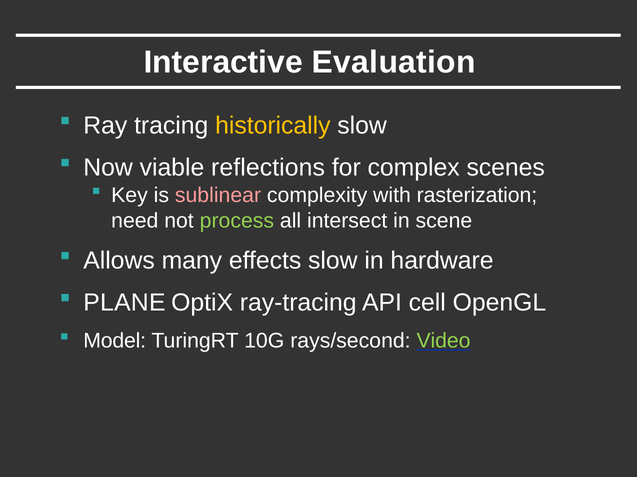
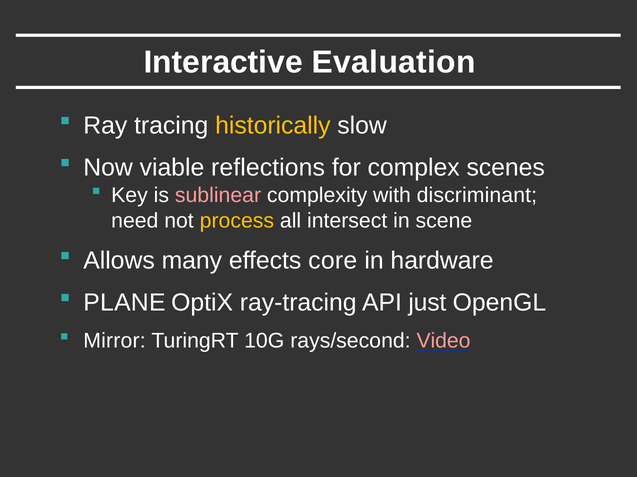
rasterization: rasterization -> discriminant (477, 195)
process colour: light green -> yellow (237, 221)
effects slow: slow -> core (333, 261)
cell: cell -> just (427, 303)
Model: Model -> Mirror (115, 341)
Video colour: light green -> pink (443, 341)
